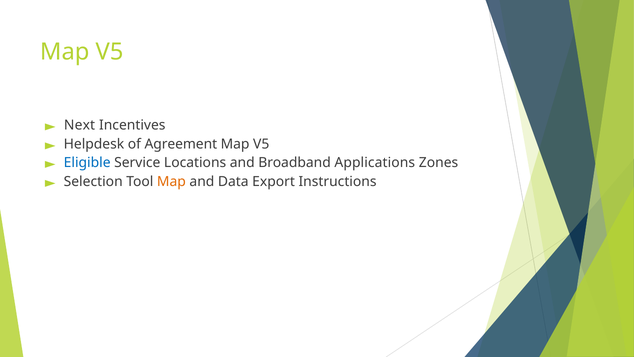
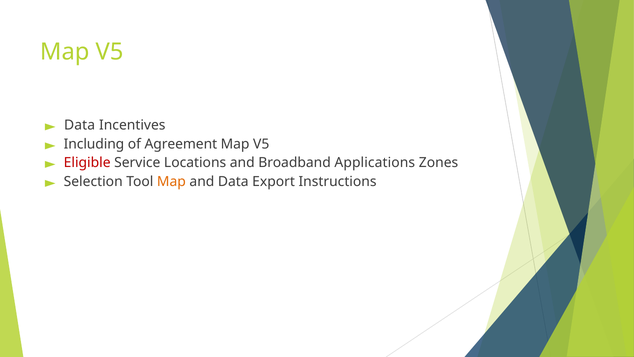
Next: Next -> Data (80, 125)
Helpdesk: Helpdesk -> Including (94, 144)
Eligible colour: blue -> red (87, 163)
